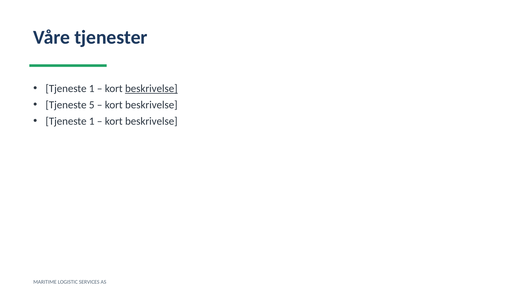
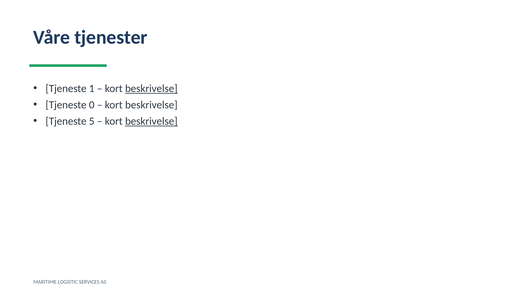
5: 5 -> 0 (92, 105)
1: 1 -> 5 (92, 121)
beskrivelse underline: none -> present (151, 121)
